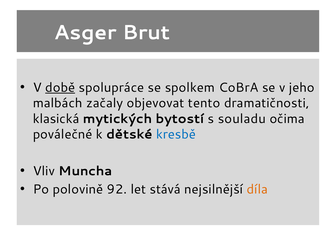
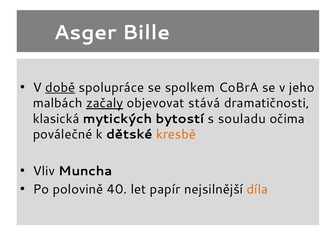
Brut: Brut -> Bille (146, 33)
začaly underline: none -> present (105, 103)
tento: tento -> stává (204, 103)
kresbě colour: blue -> orange (176, 134)
92: 92 -> 40 (117, 189)
stává: stává -> papír (165, 189)
